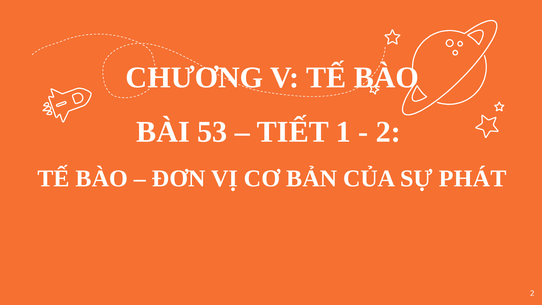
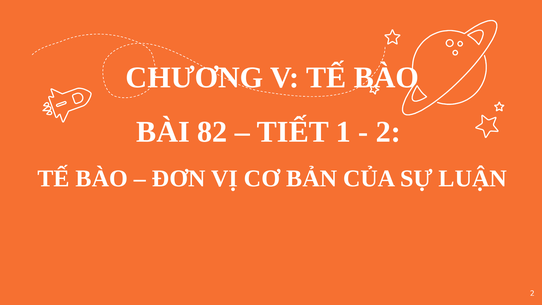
53: 53 -> 82 (212, 132)
PHÁT: PHÁT -> LUẬN (473, 178)
